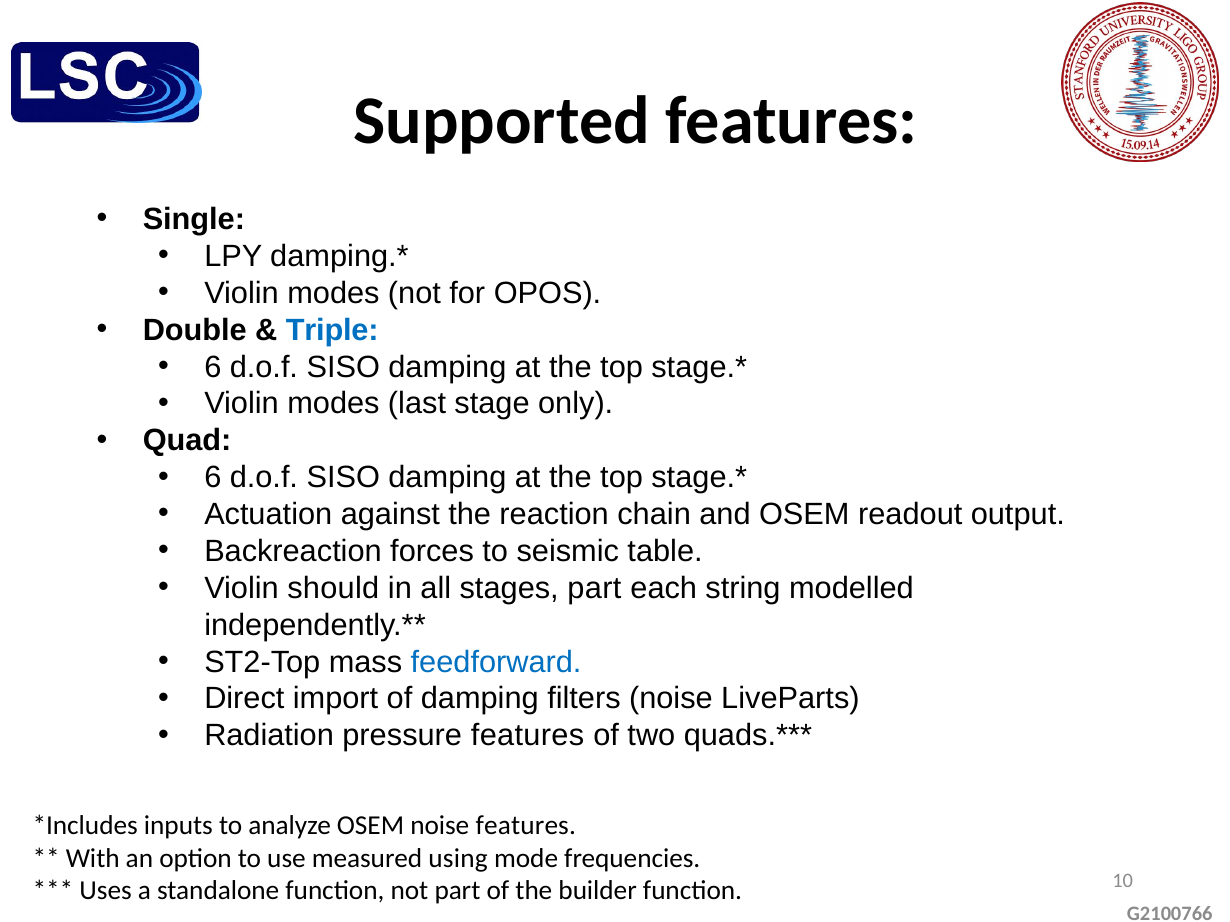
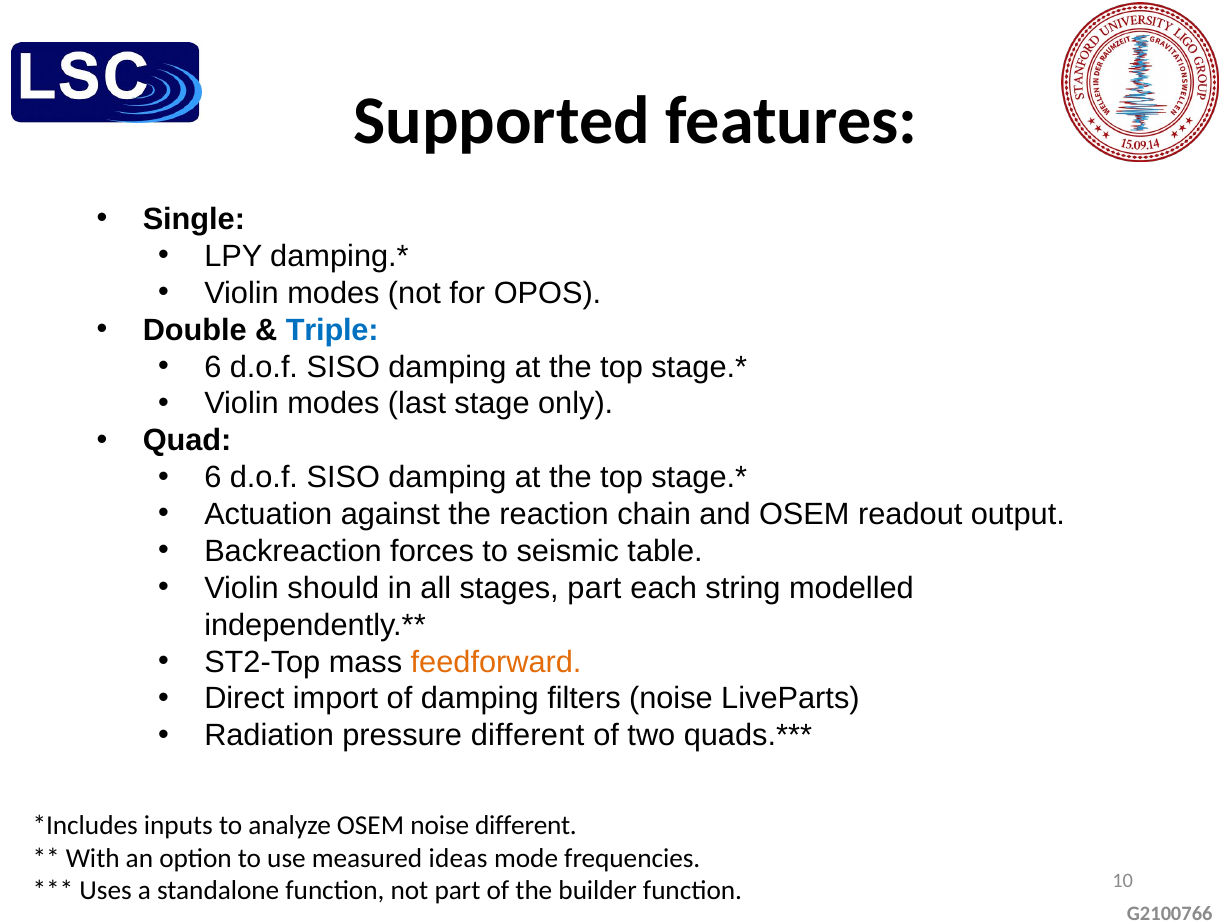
feedforward colour: blue -> orange (496, 662)
pressure features: features -> different (528, 736)
noise features: features -> different (526, 826)
using: using -> ideas (458, 859)
